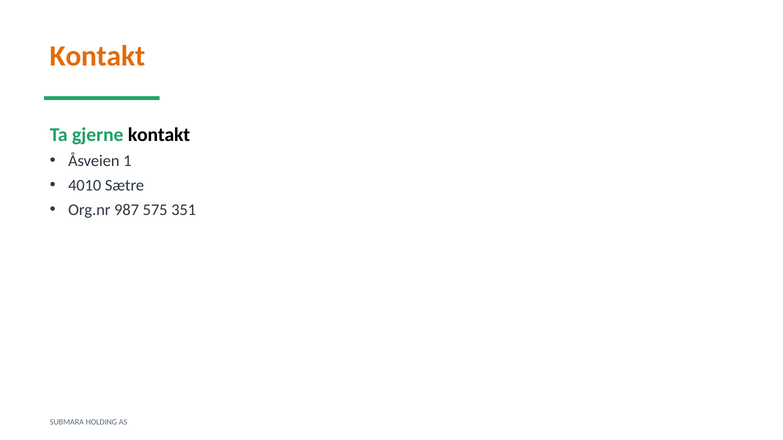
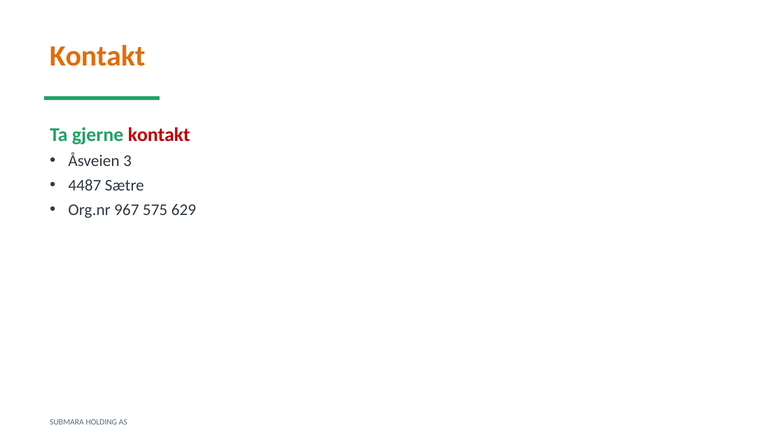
kontakt colour: black -> red (159, 135)
1: 1 -> 3 (127, 161)
4010: 4010 -> 4487 (85, 185)
987: 987 -> 967 (127, 210)
351: 351 -> 629 (184, 210)
